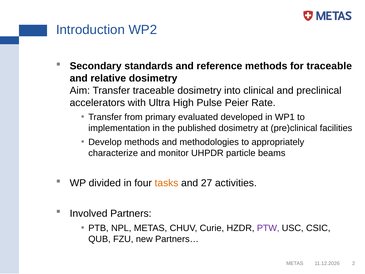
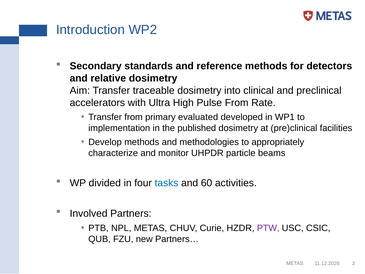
for traceable: traceable -> detectors (329, 66)
Pulse Peier: Peier -> From (237, 103)
tasks colour: orange -> blue (167, 183)
27: 27 -> 60 (207, 183)
